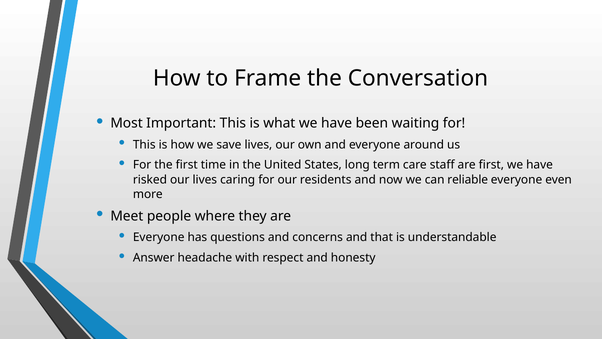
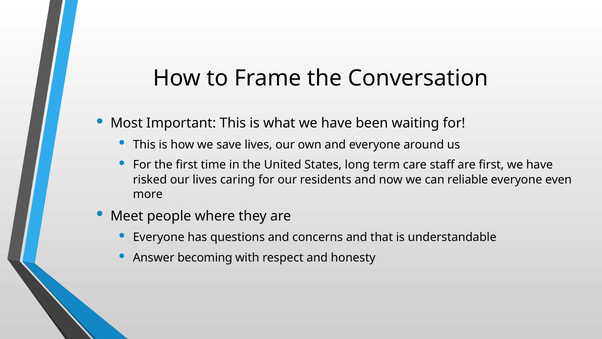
headache: headache -> becoming (205, 258)
